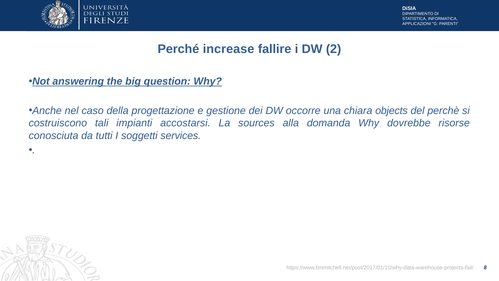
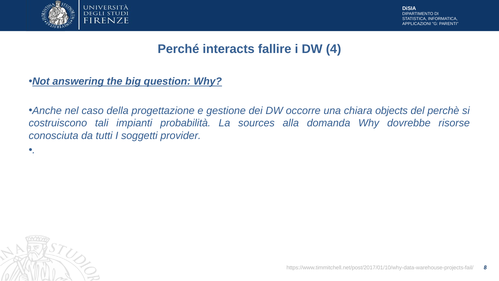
increase: increase -> interacts (229, 49)
2: 2 -> 4 (334, 49)
accostarsi: accostarsi -> probabilità (185, 123)
services: services -> provider (181, 135)
